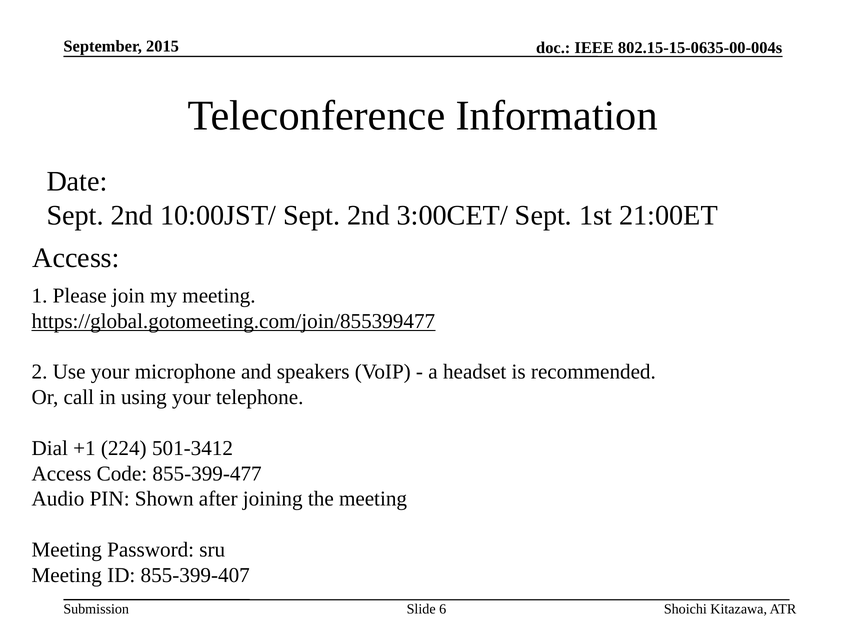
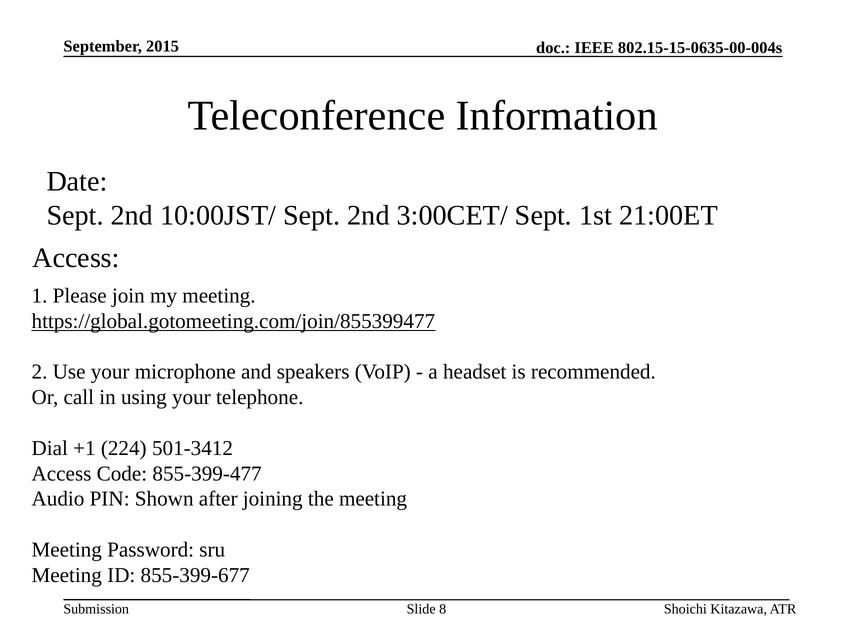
855-399-407: 855-399-407 -> 855-399-677 (195, 575)
6: 6 -> 8 (443, 609)
